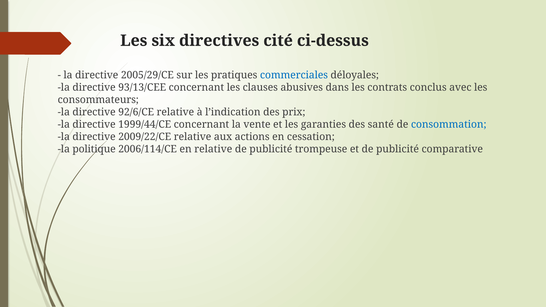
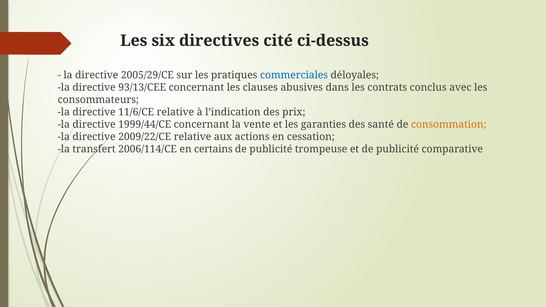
92/6/CE: 92/6/CE -> 11/6/CE (136, 112)
consommation colour: blue -> orange (449, 124)
politique: politique -> transfert (94, 149)
en relative: relative -> certains (213, 149)
